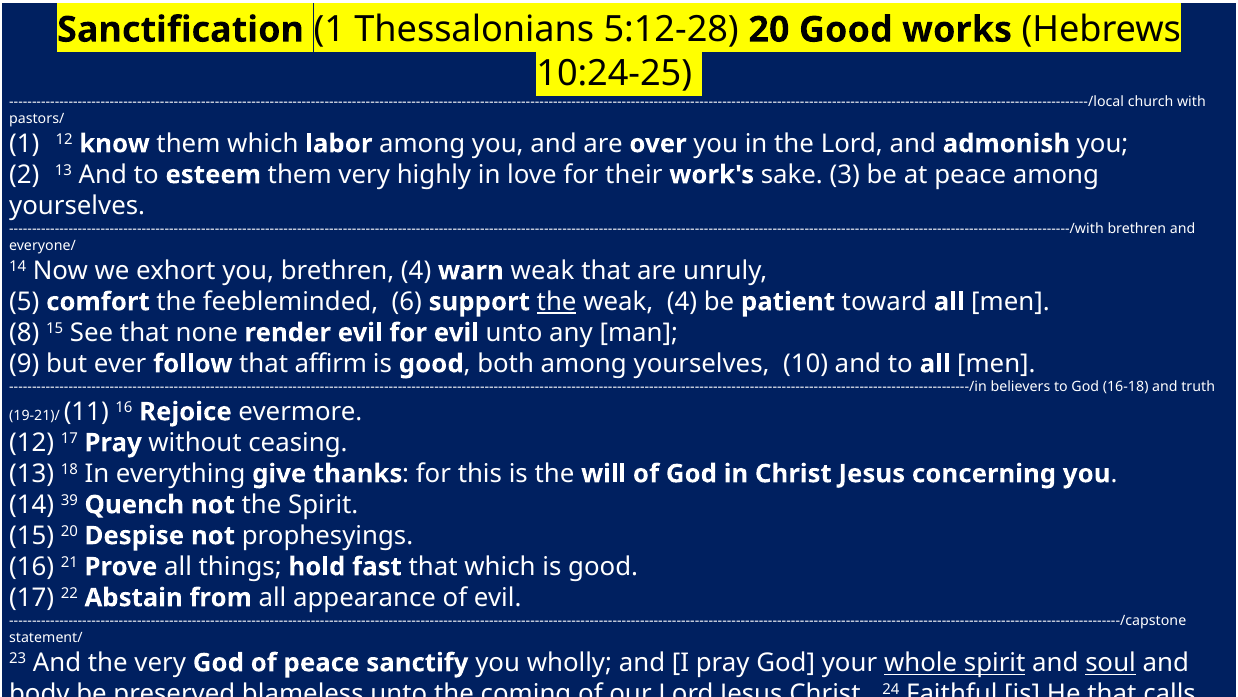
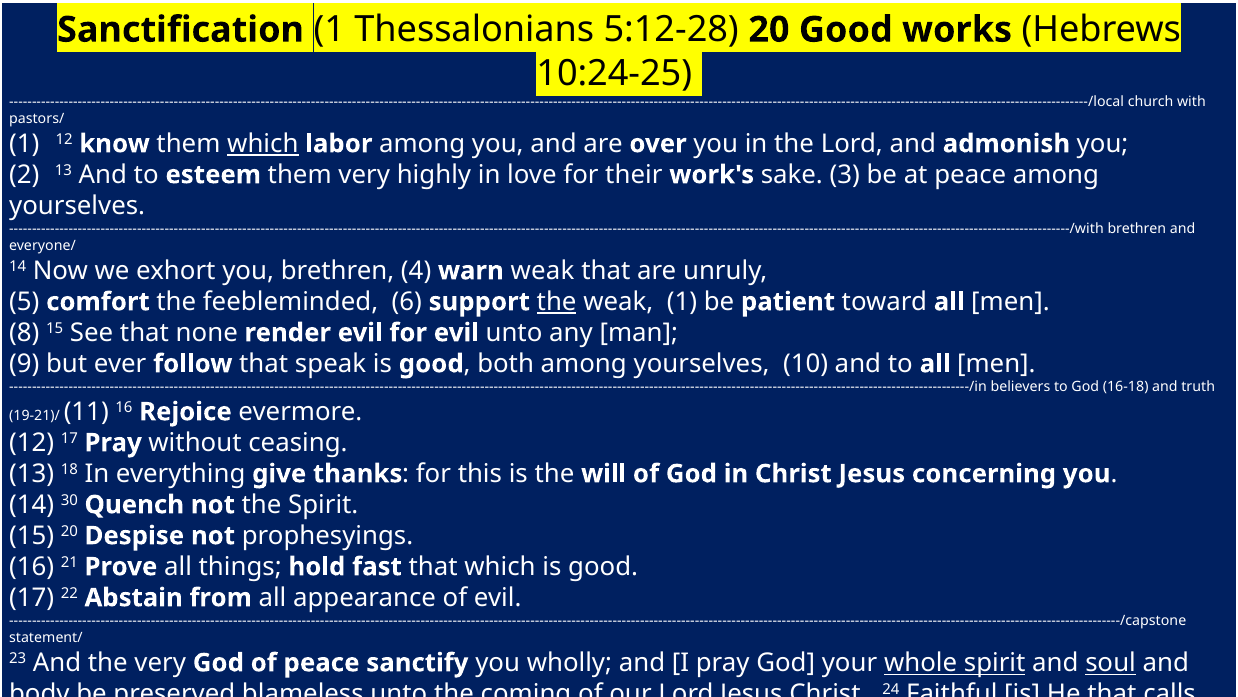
which underline: none -> present (263, 144)
weak 4: 4 -> 1 (682, 302)
affirm: affirm -> speak (331, 363)
39: 39 -> 30 (69, 500)
